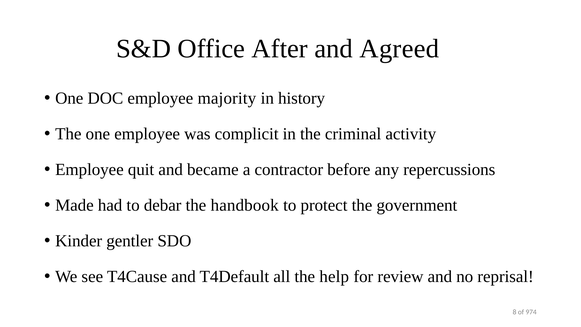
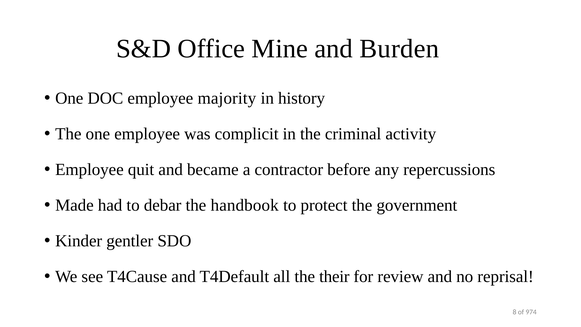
After: After -> Mine (280, 49)
Agreed: Agreed -> Burden (399, 49)
help: help -> their (334, 276)
